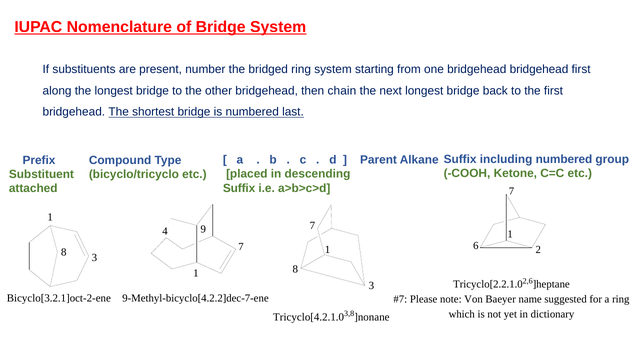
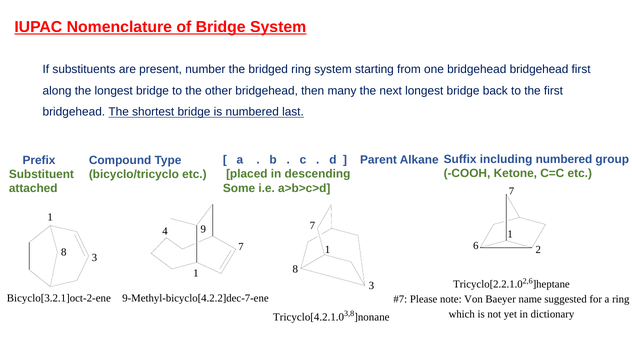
chain: chain -> many (342, 91)
Suffix: Suffix -> Some (239, 188)
